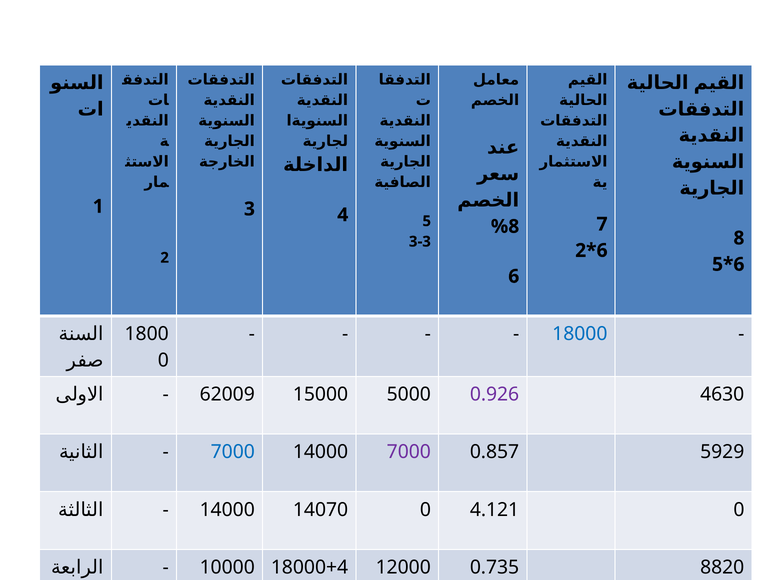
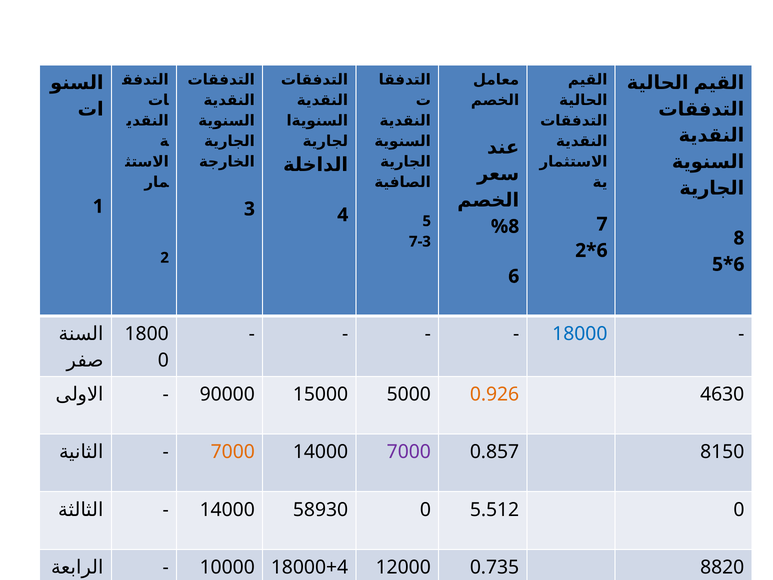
3-3: 3-3 -> 7-3 (420, 242)
62009: 62009 -> 90000 (227, 394)
0.926 colour: purple -> orange (495, 394)
7000 colour: blue -> orange (233, 452)
5929: 5929 -> 8150 (722, 452)
14070: 14070 -> 58930 (321, 510)
4.121: 4.121 -> 5.512 (495, 510)
